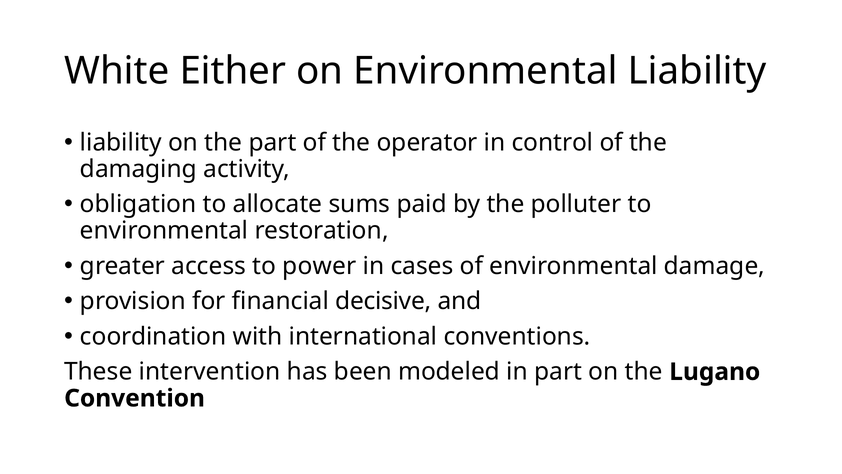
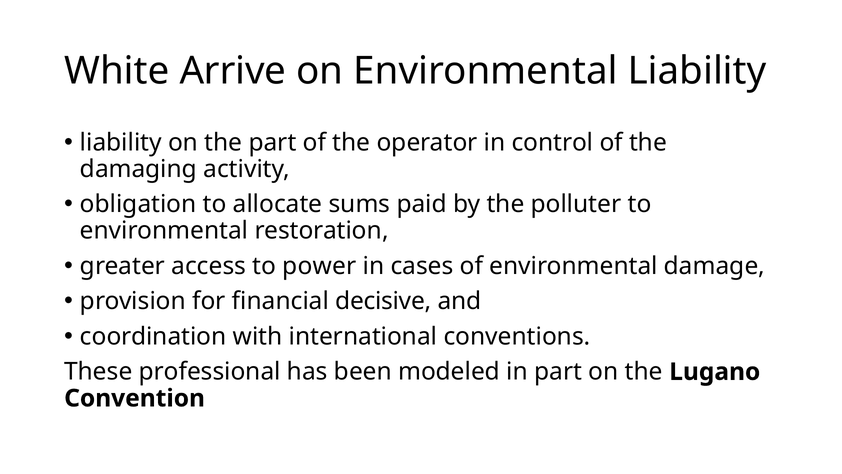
Either: Either -> Arrive (233, 71)
intervention: intervention -> professional (210, 372)
